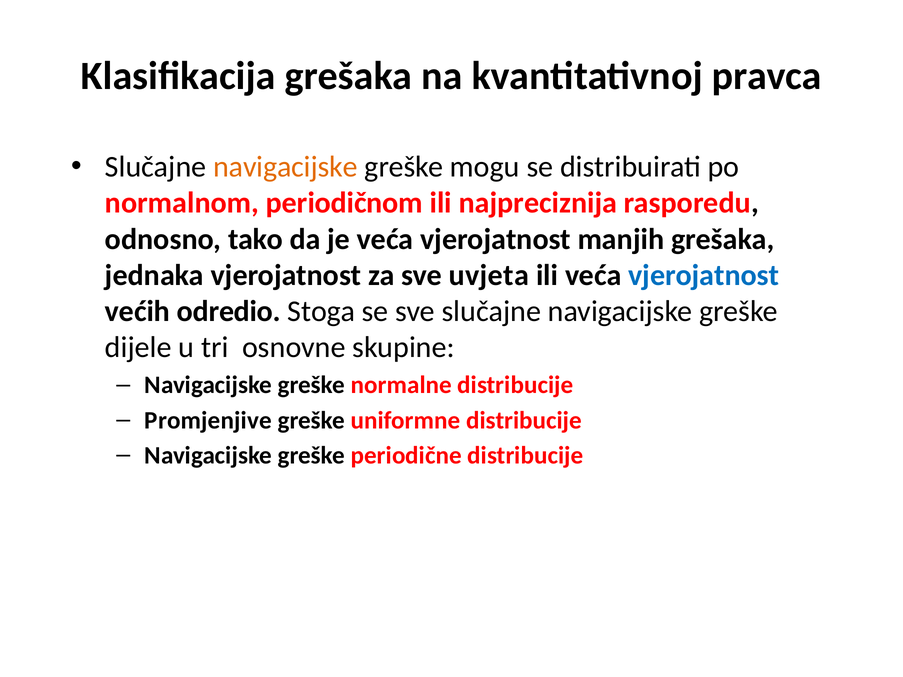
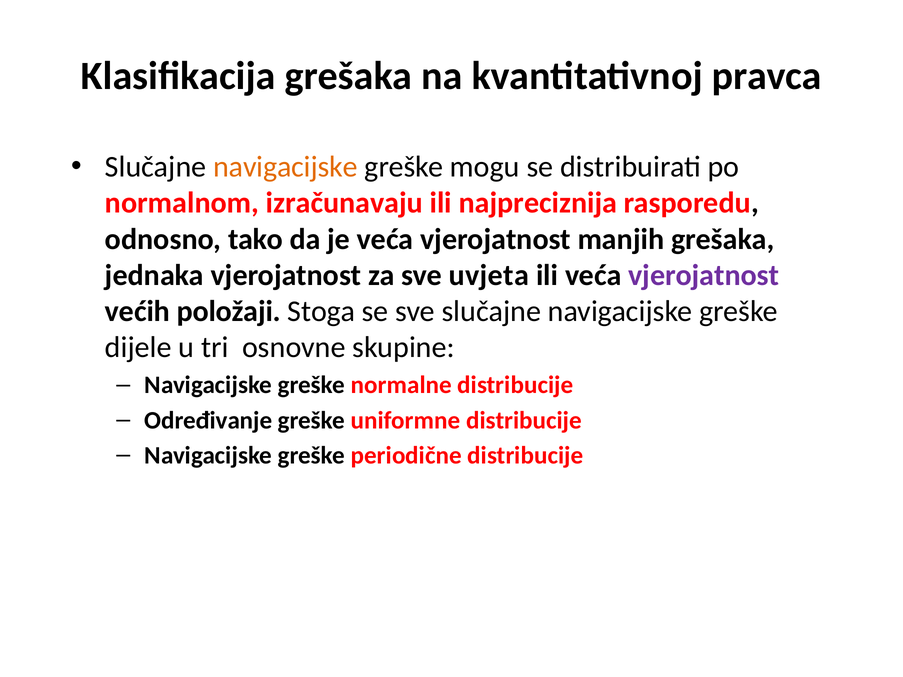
periodičnom: periodičnom -> izračunavaju (344, 203)
vjerojatnost colour: blue -> purple (704, 275)
odredio: odredio -> položaji (229, 311)
Promjenjive: Promjenjive -> Određivanje (208, 421)
